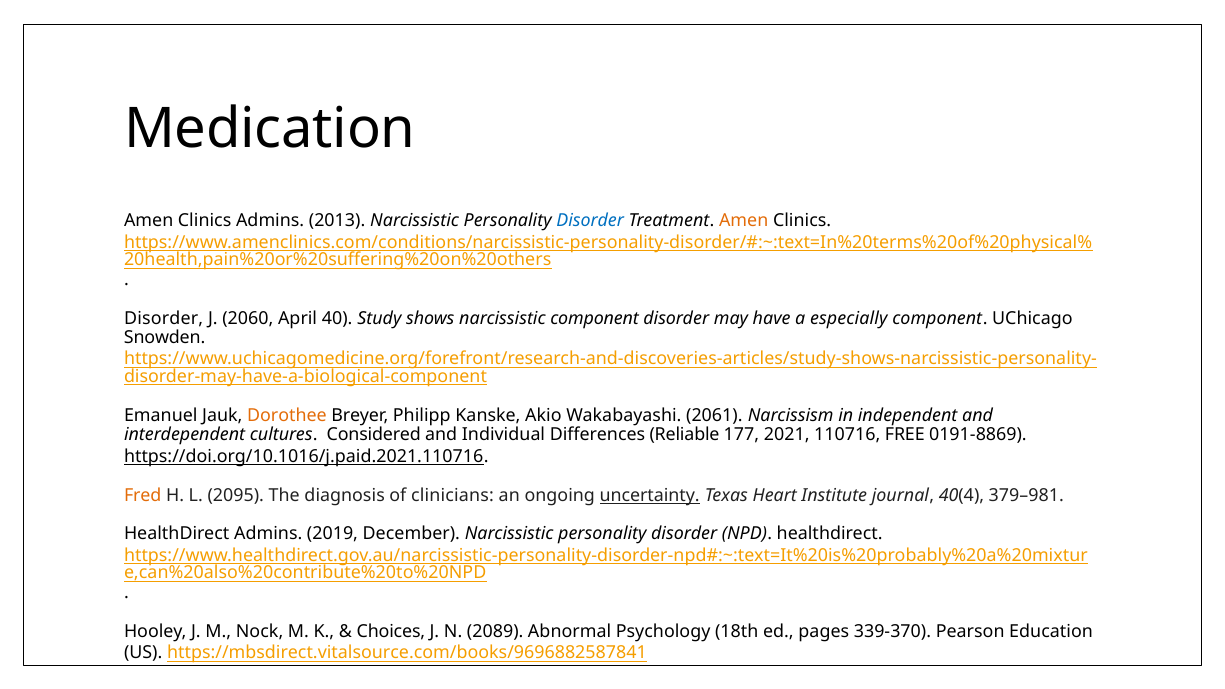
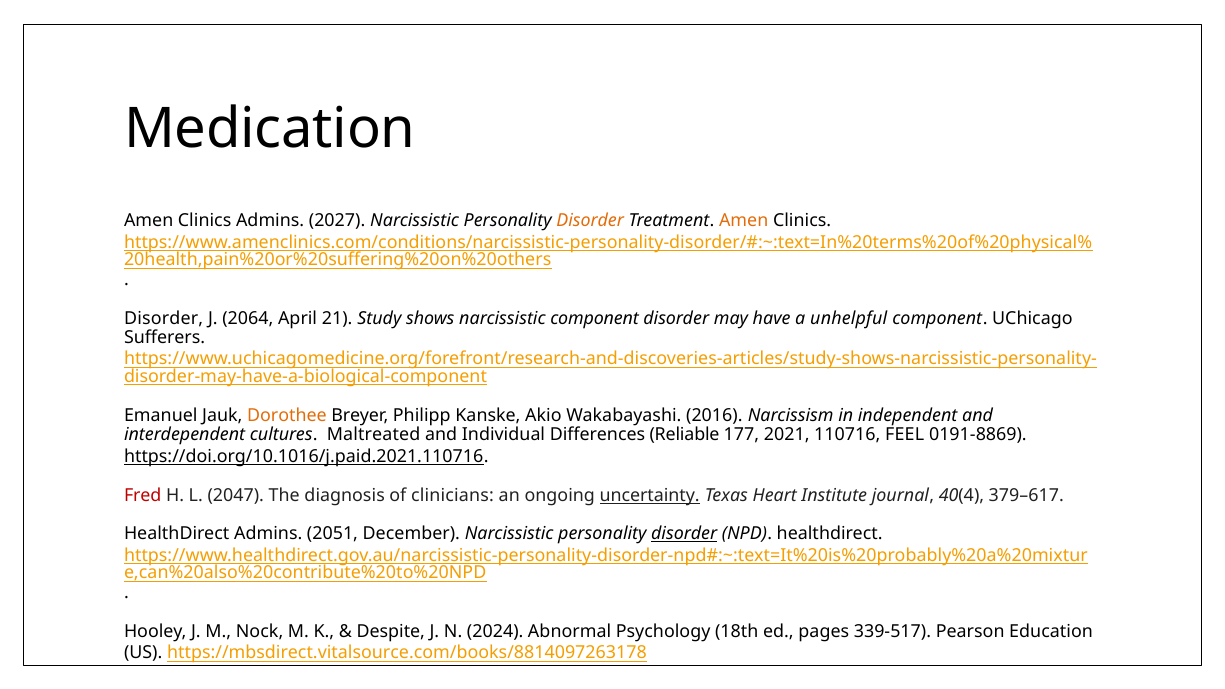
2013: 2013 -> 2027 (337, 221)
Disorder colour: blue -> orange (590, 221)
2060: 2060 -> 2064 (248, 318)
40: 40 -> 21 (337, 318)
especially: especially -> unhelpful (849, 318)
Snowden: Snowden -> Sufferers (165, 338)
2061: 2061 -> 2016 (714, 416)
Considered: Considered -> Maltreated (374, 435)
FREE: FREE -> FEEL (905, 435)
Fred colour: orange -> red (143, 495)
2095: 2095 -> 2047 (236, 495)
379–981: 379–981 -> 379–617 (1026, 495)
2019: 2019 -> 2051 (332, 534)
disorder underline: none -> present (684, 534)
Choices: Choices -> Despite (391, 631)
2089: 2089 -> 2024 (495, 631)
339-370: 339-370 -> 339-517 (892, 631)
https://mbsdirect.vitalsource.com/books/9696882587841: https://mbsdirect.vitalsource.com/books/9696882587841 -> https://mbsdirect.vitalsource.com/books/8814097263178 (407, 653)
